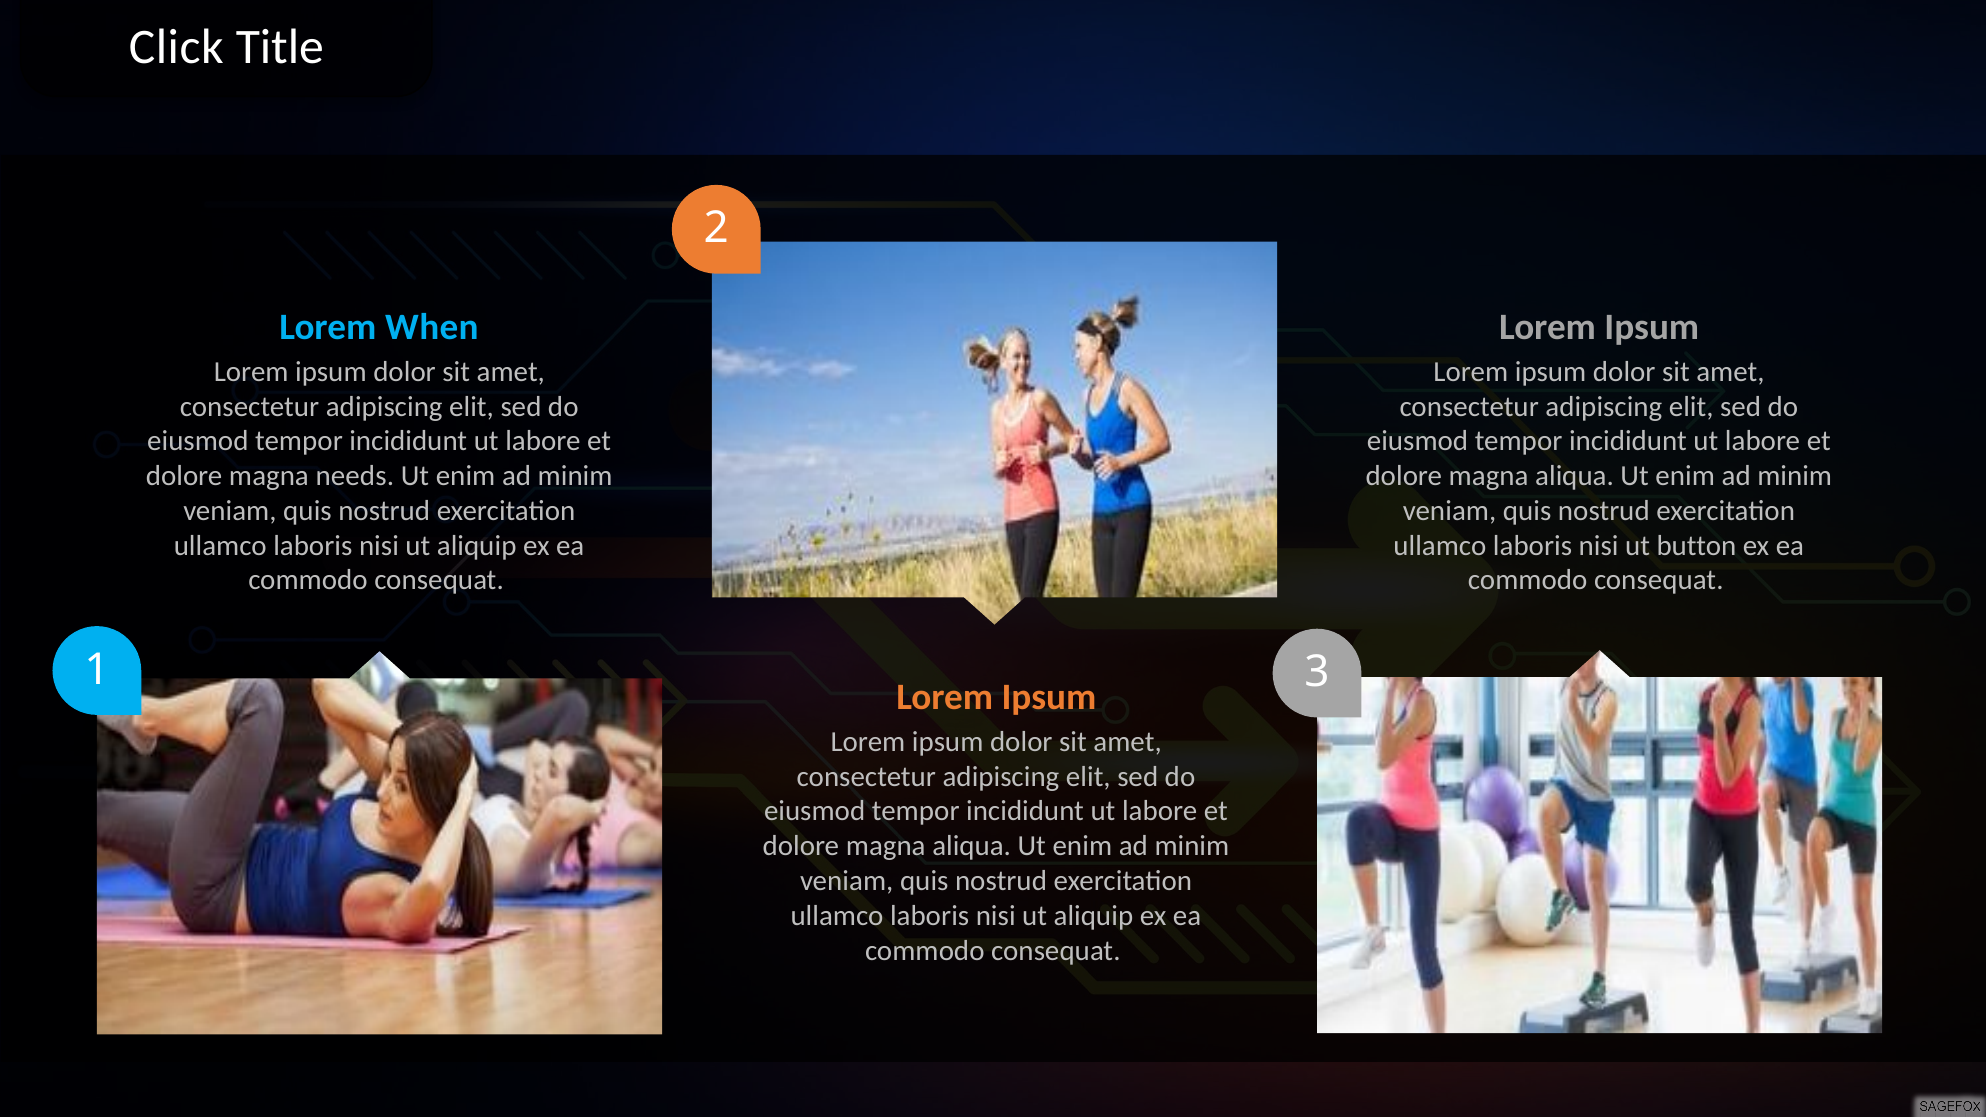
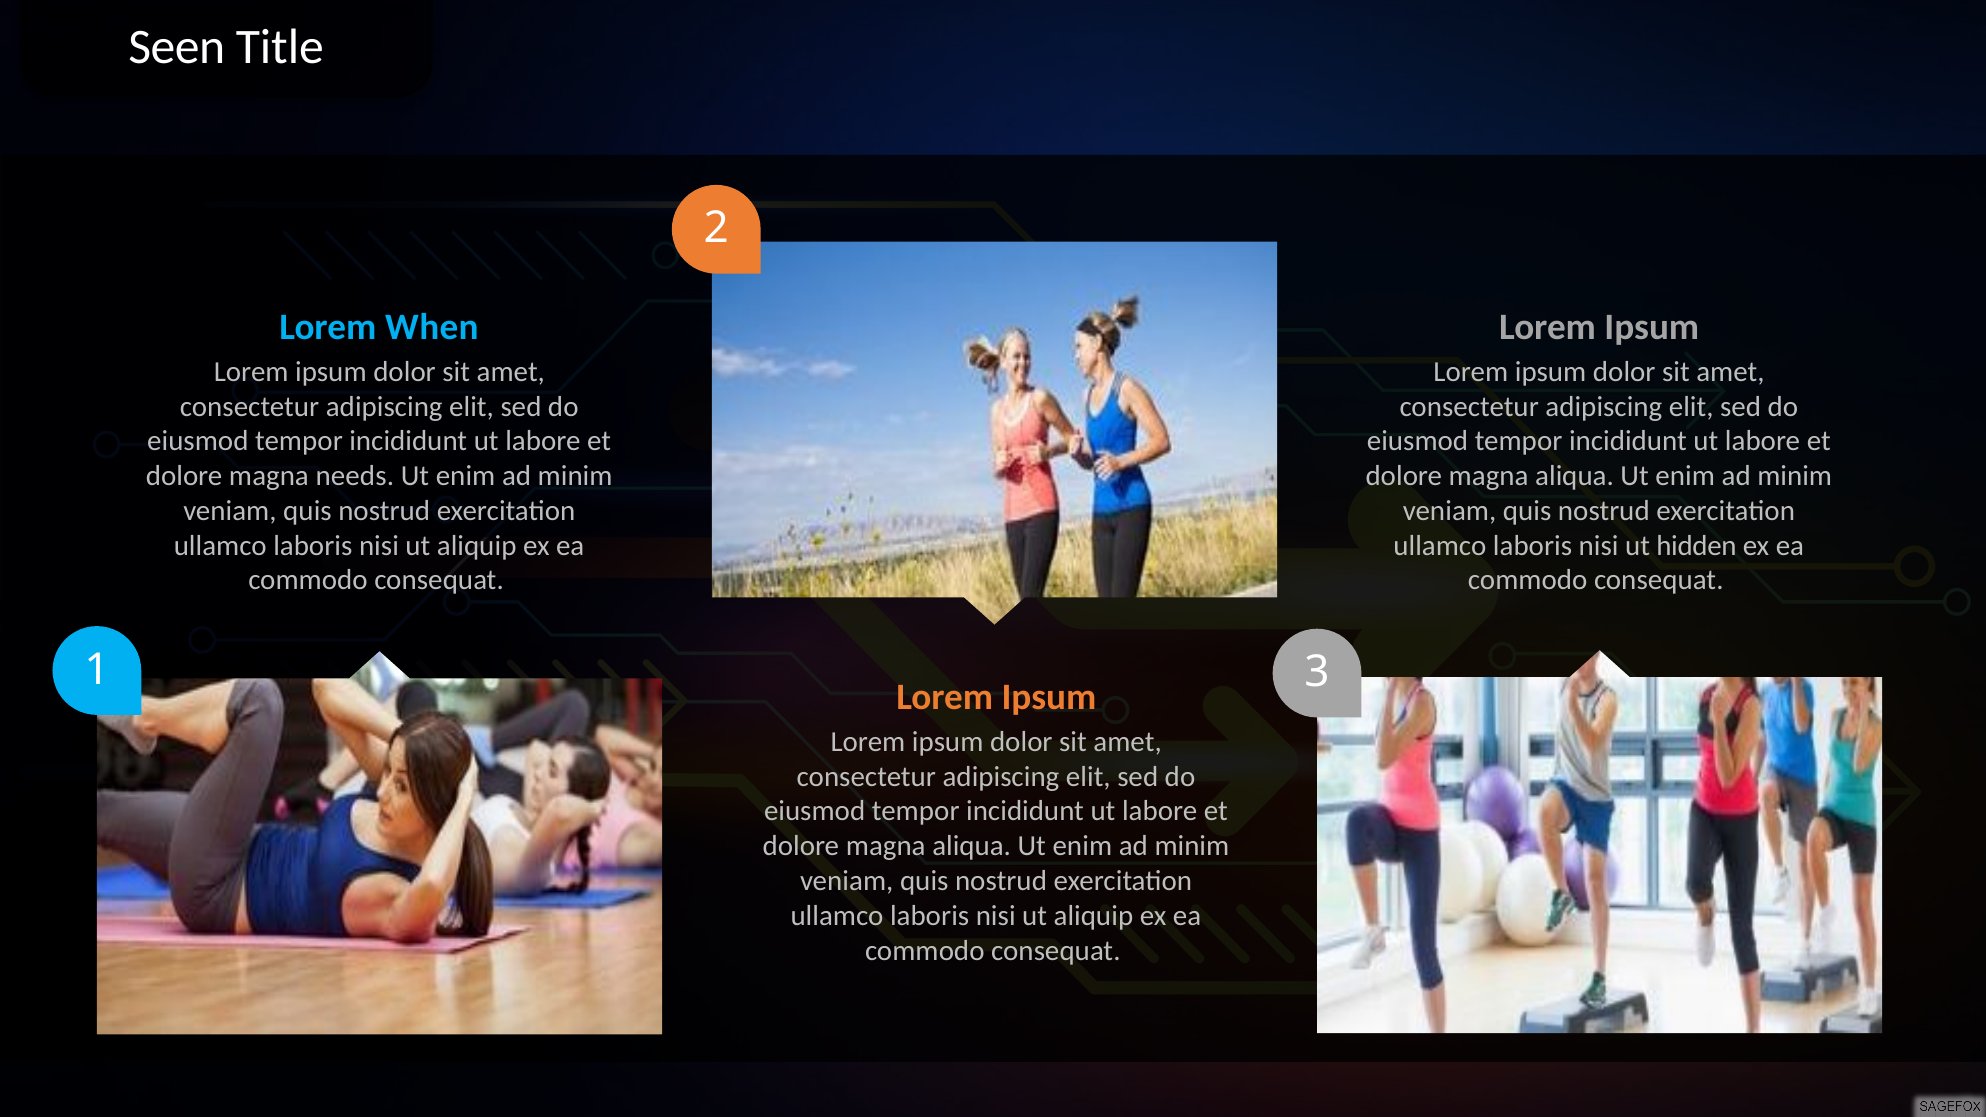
Click: Click -> Seen (177, 47)
button: button -> hidden (1696, 546)
